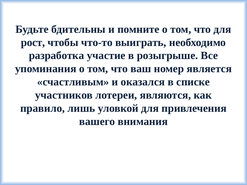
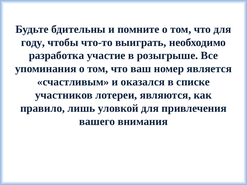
рост: рост -> году (33, 42)
